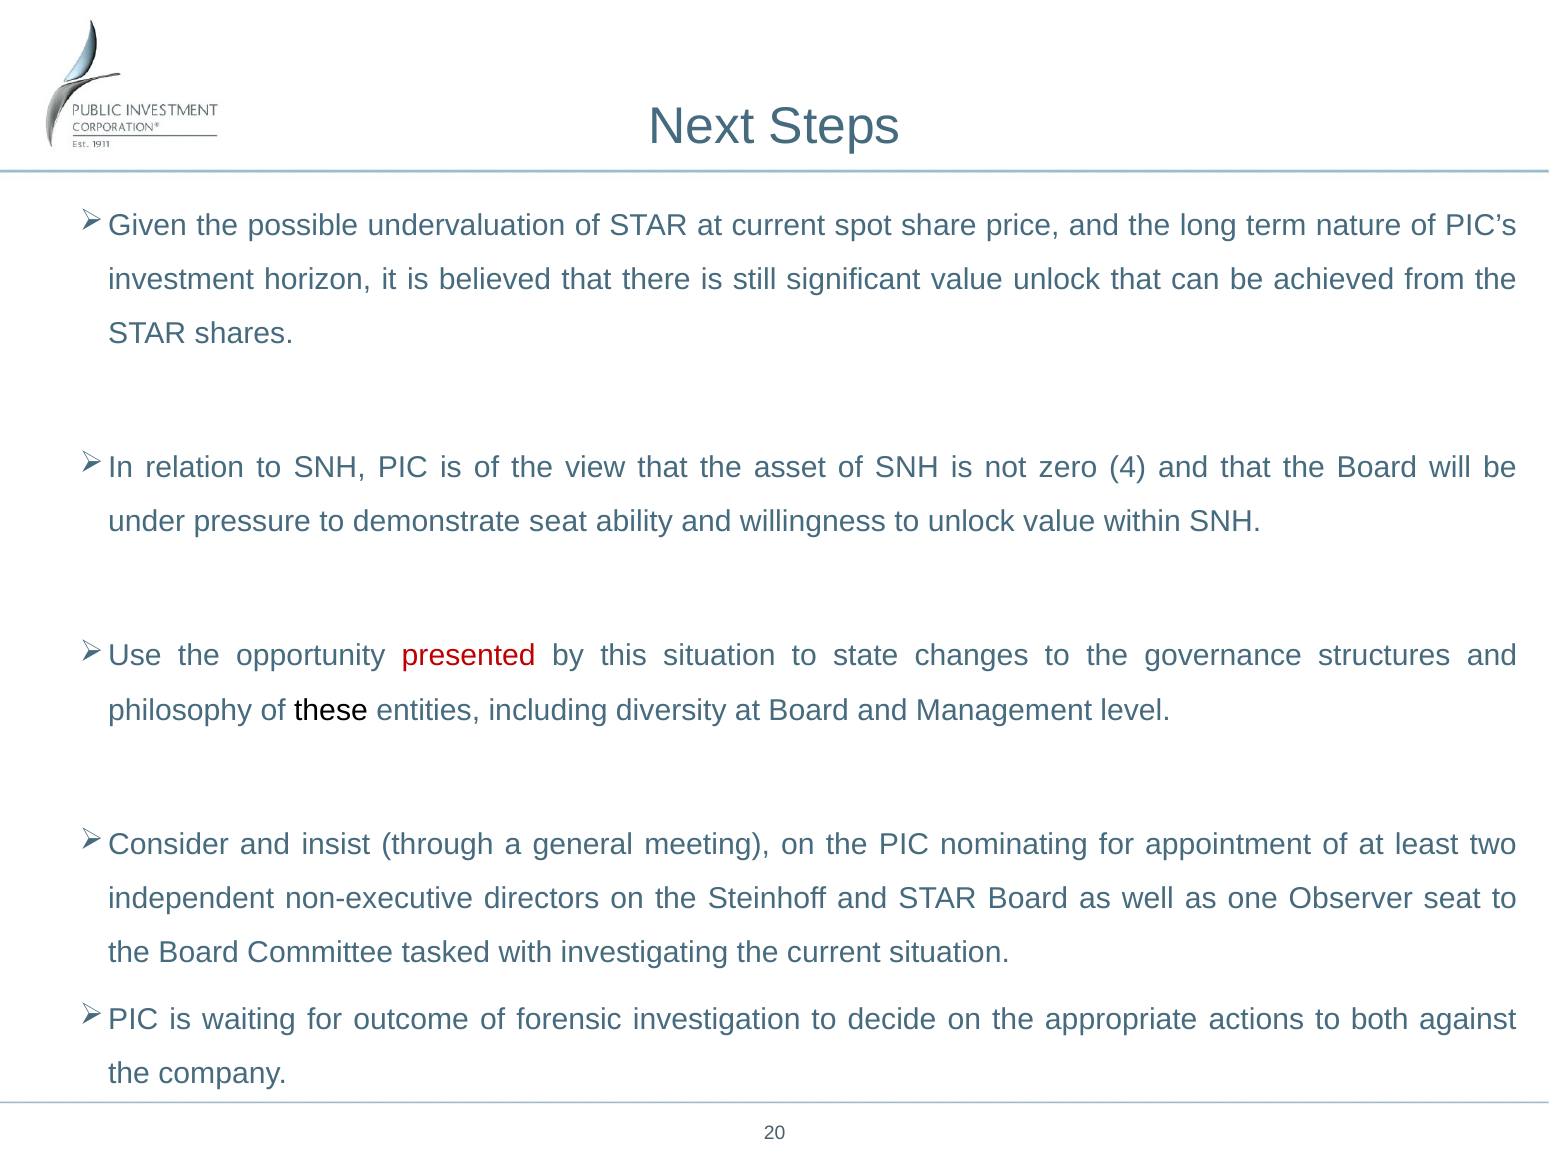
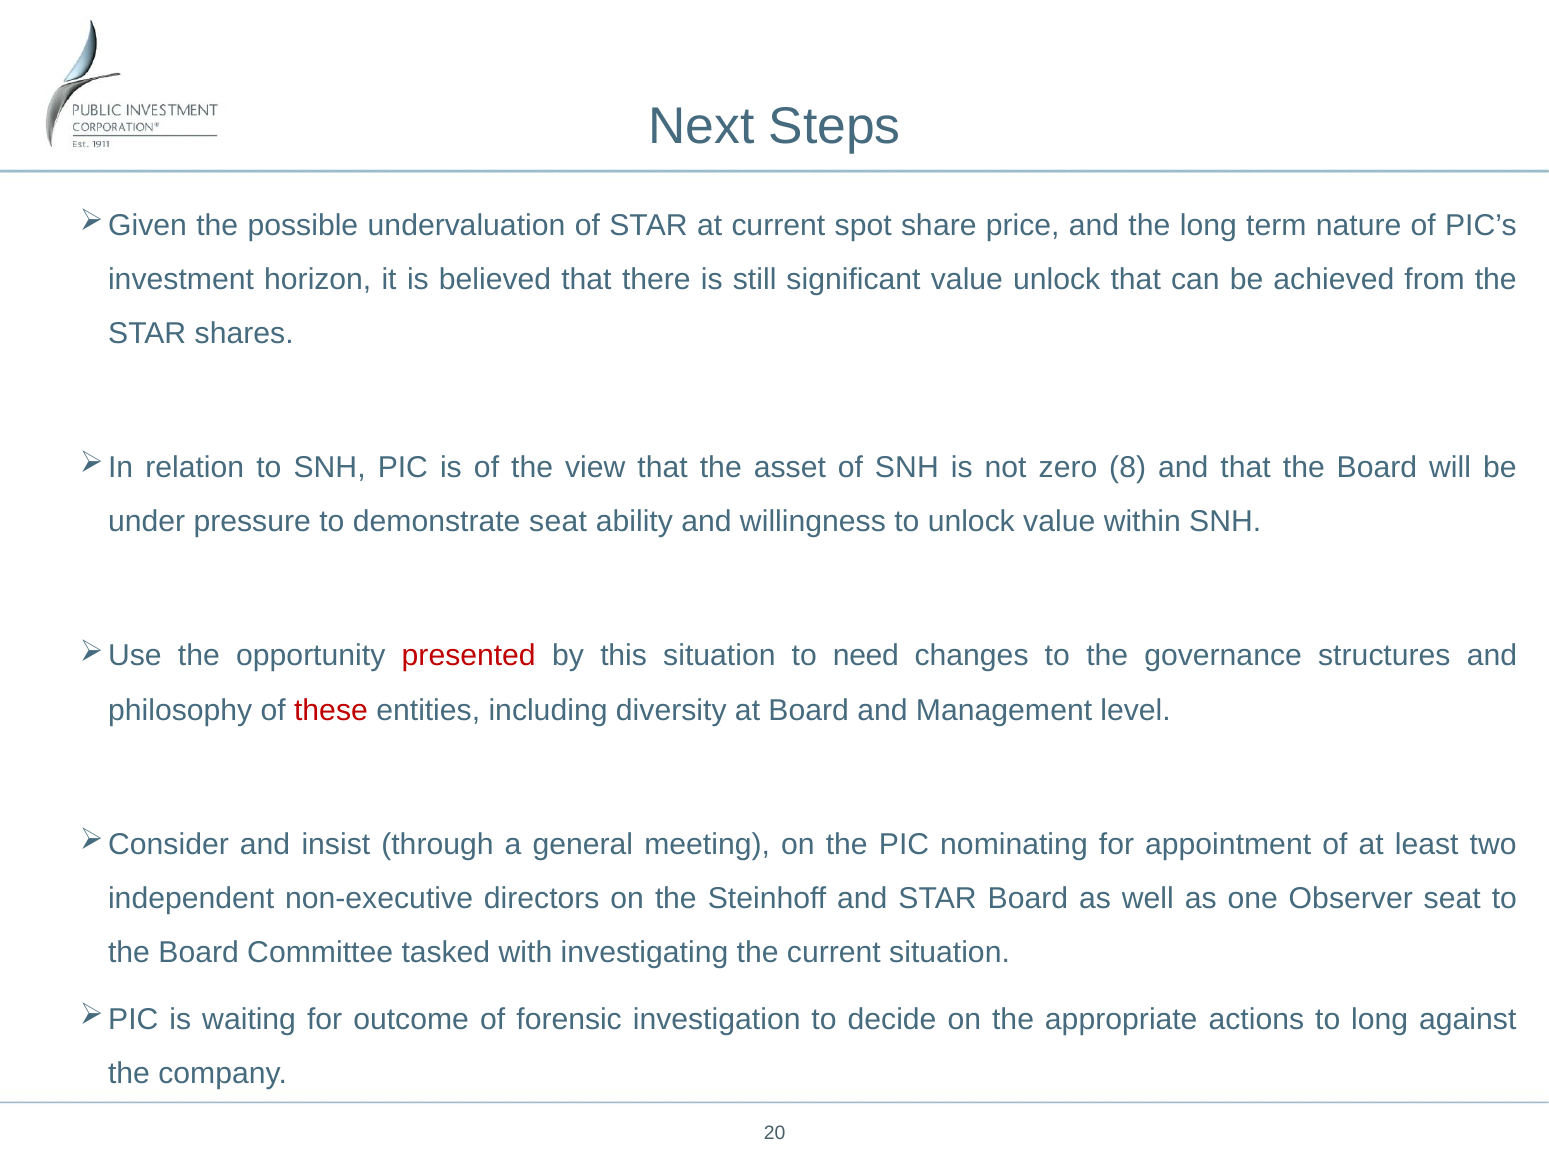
4: 4 -> 8 (1128, 468)
state: state -> need (866, 656)
these colour: black -> red (331, 711)
to both: both -> long (1380, 1021)
